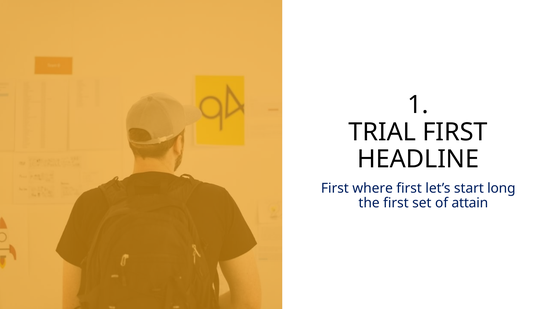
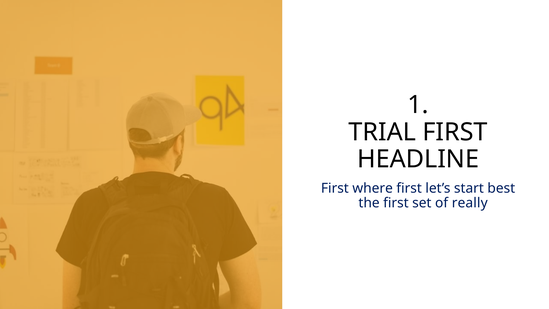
long: long -> best (501, 188)
attain: attain -> really (470, 203)
